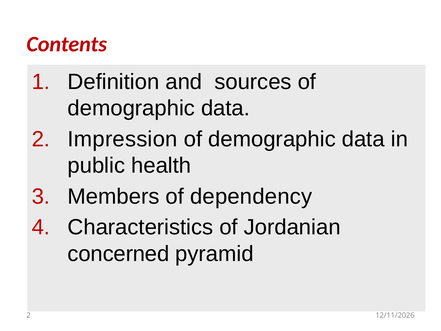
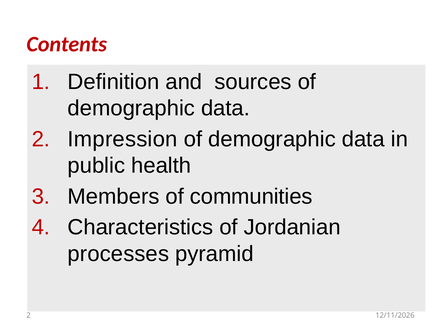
dependency: dependency -> communities (251, 196)
concerned: concerned -> processes (118, 254)
